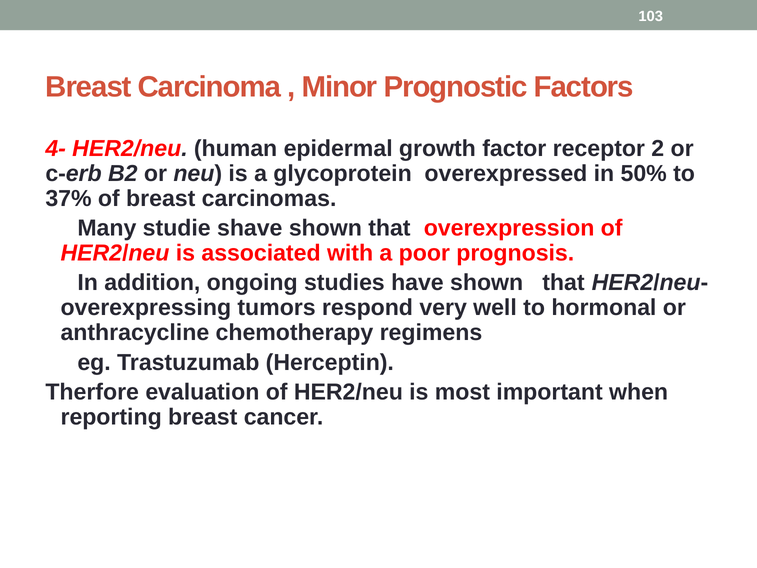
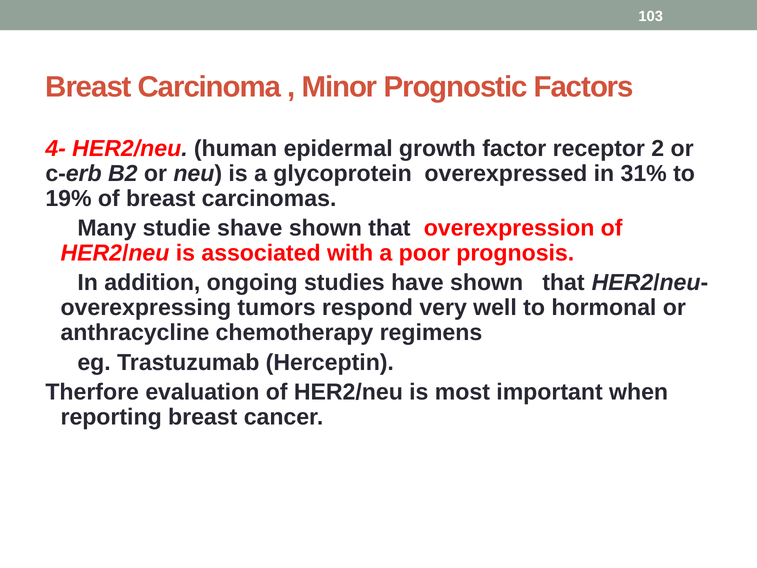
50%: 50% -> 31% (644, 174)
37%: 37% -> 19% (69, 199)
